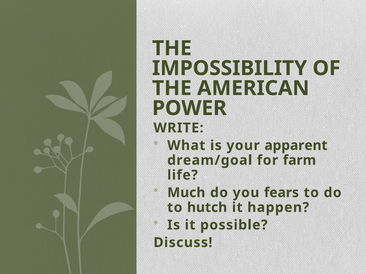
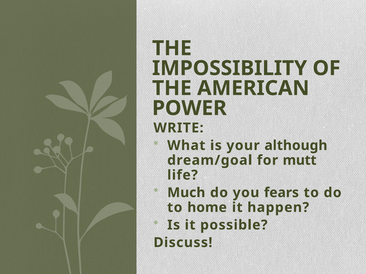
apparent: apparent -> although (296, 146)
farm: farm -> mutt (300, 161)
hutch: hutch -> home (207, 208)
